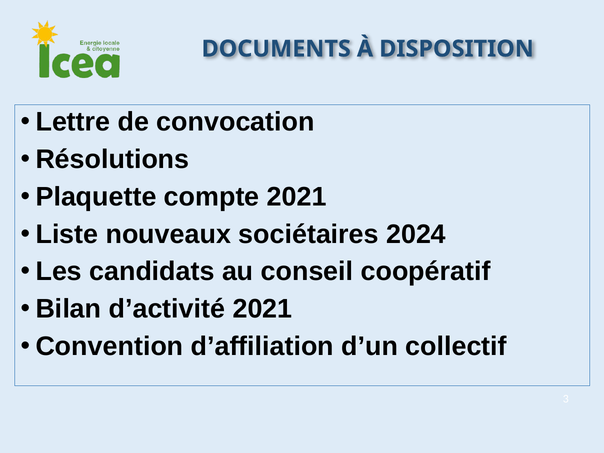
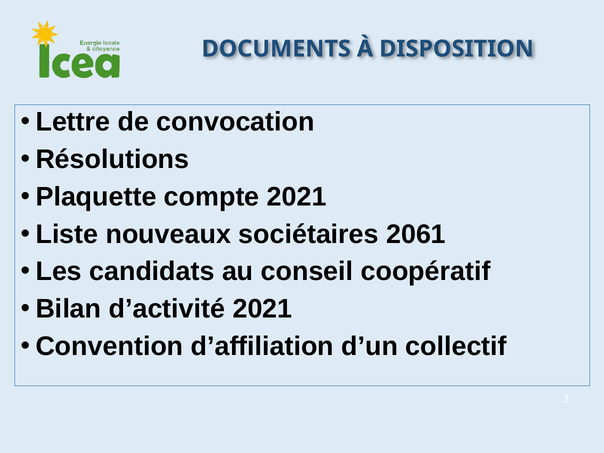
2024: 2024 -> 2061 (416, 234)
